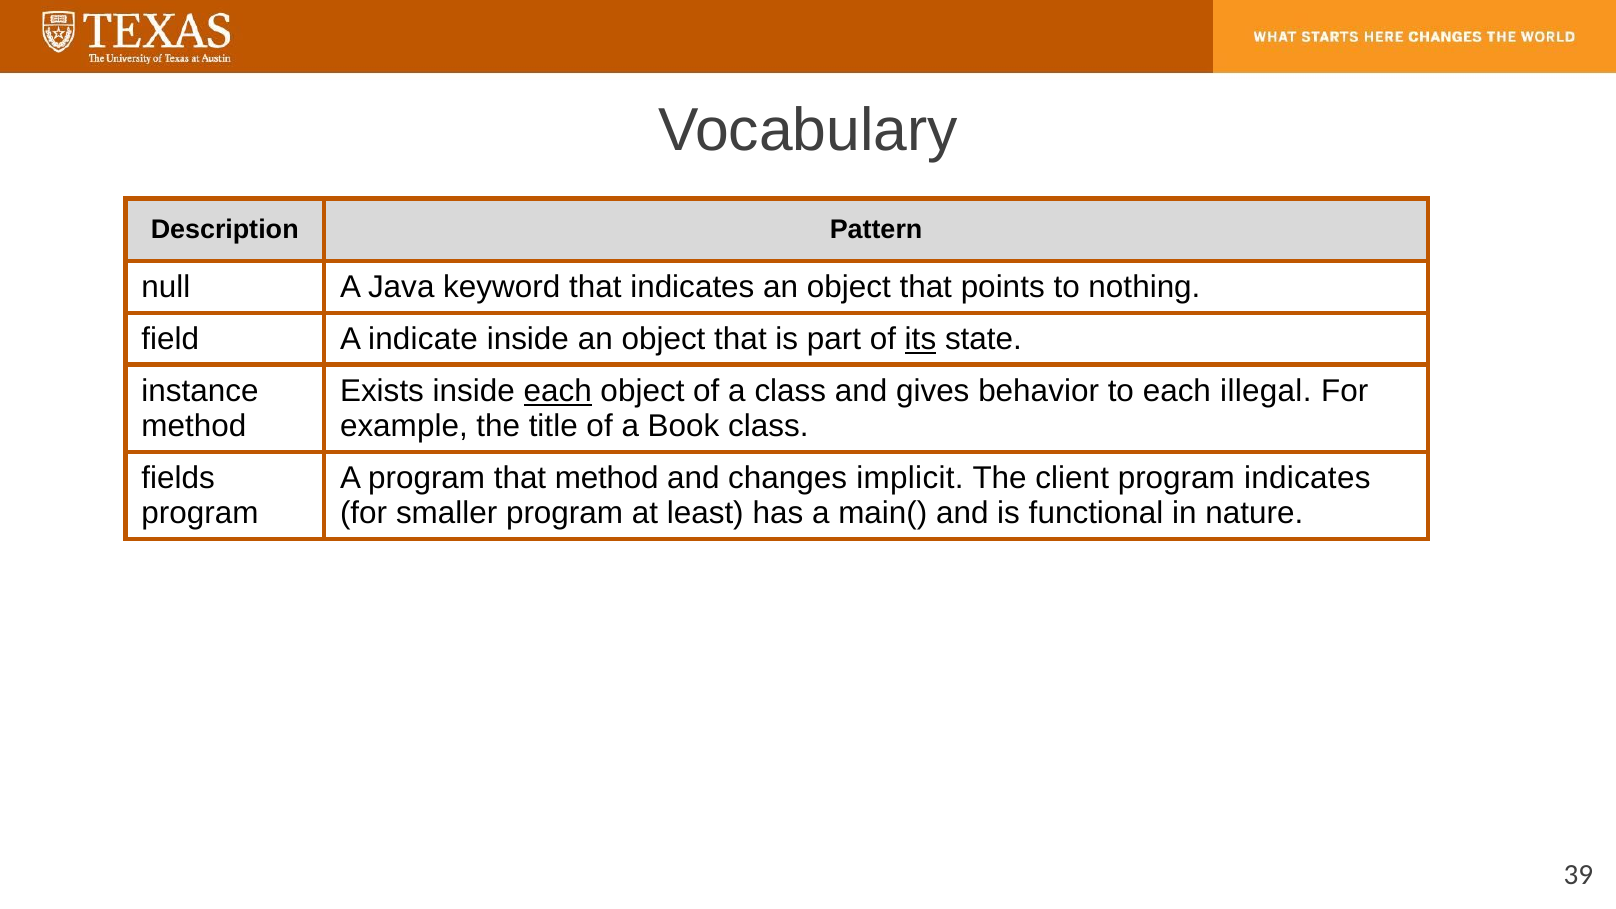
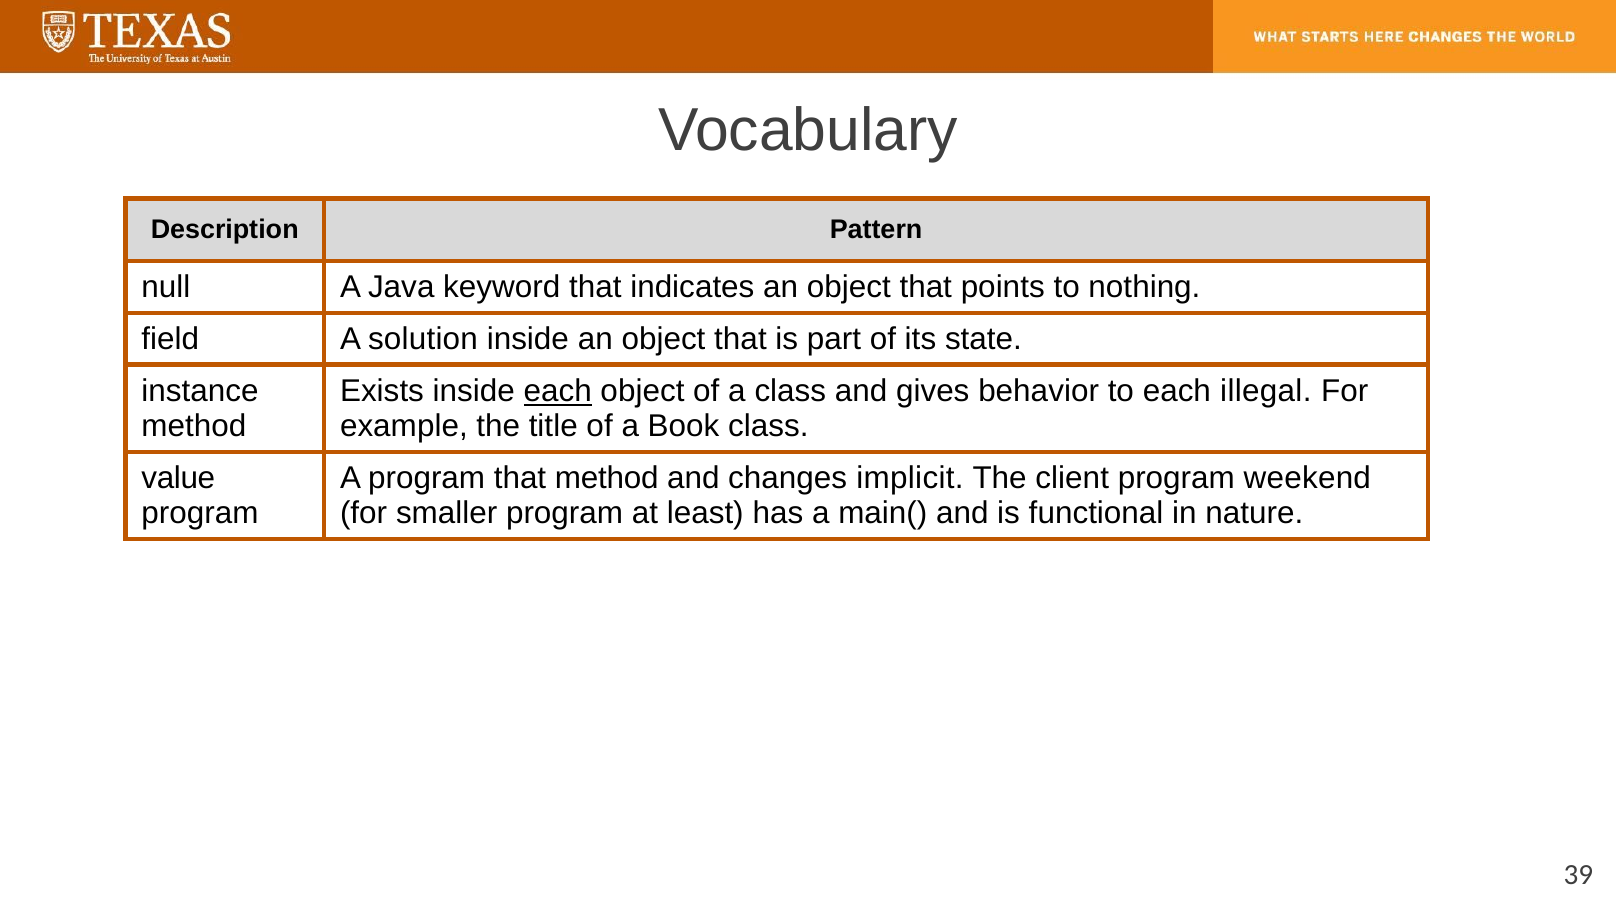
indicate: indicate -> solution (423, 339)
its underline: present -> none (920, 339)
fields: fields -> value (178, 478)
program indicates: indicates -> weekend (1307, 478)
